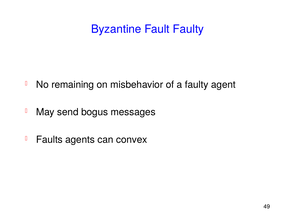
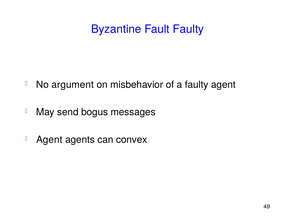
remaining: remaining -> argument (73, 85)
Faults: Faults -> Agent (49, 140)
